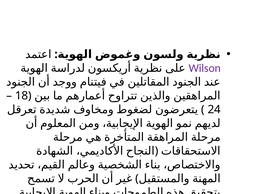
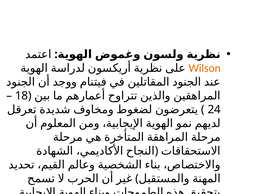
Wilson colour: purple -> orange (205, 68)
